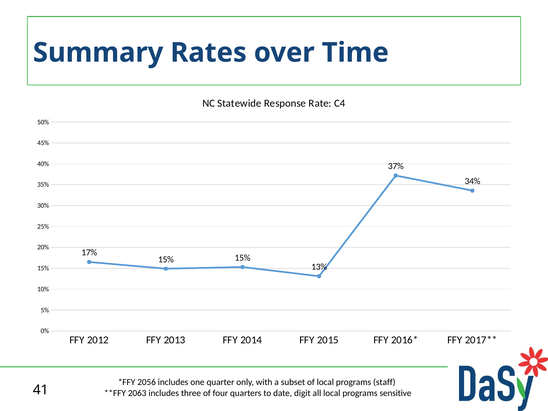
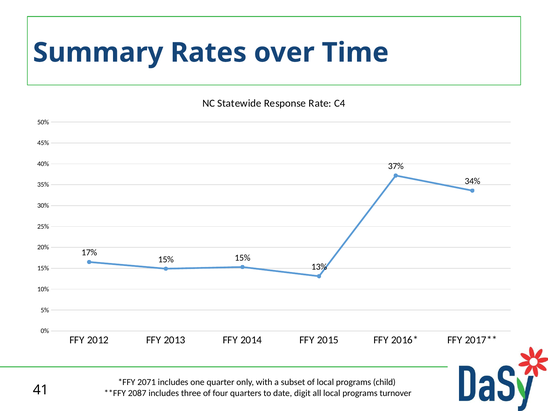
2056: 2056 -> 2071 (147, 382)
staff: staff -> child (384, 382)
2063: 2063 -> 2087 (137, 393)
sensitive: sensitive -> turnover (396, 393)
